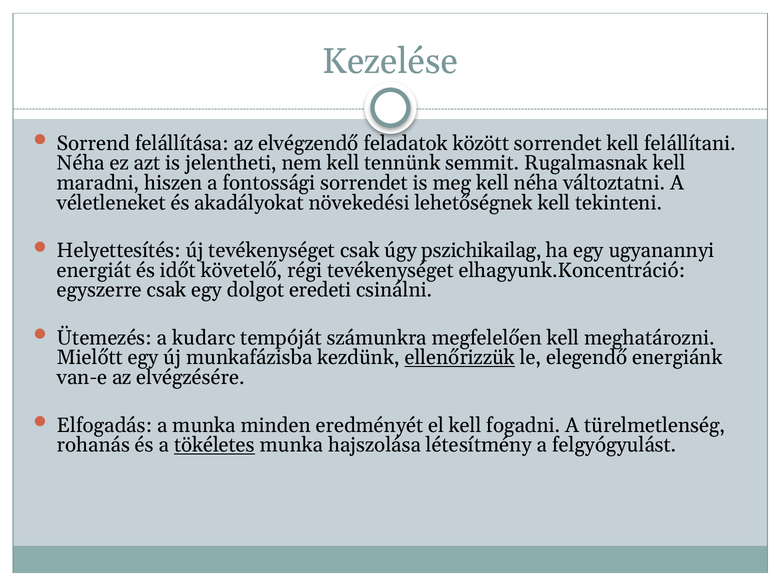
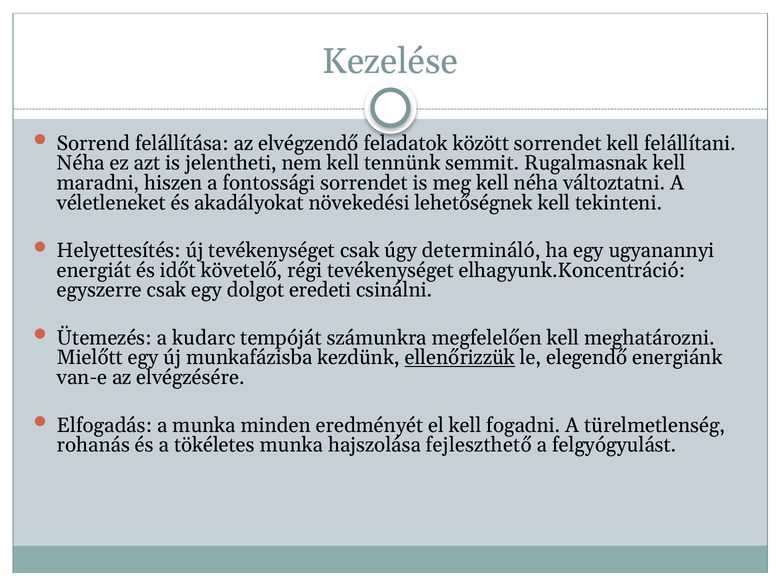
pszichikailag: pszichikailag -> determináló (481, 250)
tökéletes underline: present -> none (214, 445)
létesítmény: létesítmény -> fejleszthető (479, 445)
